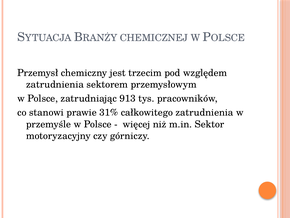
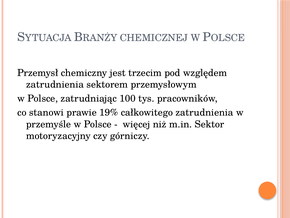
913: 913 -> 100 (128, 98)
31%: 31% -> 19% (109, 112)
